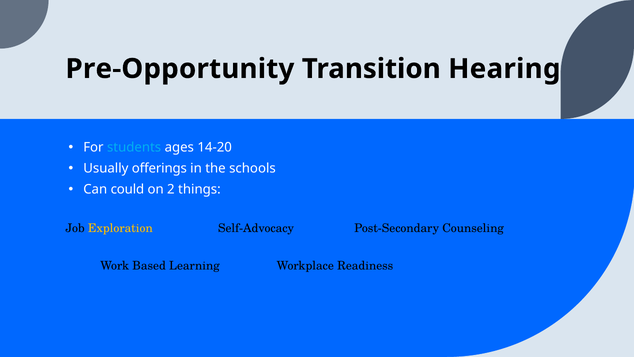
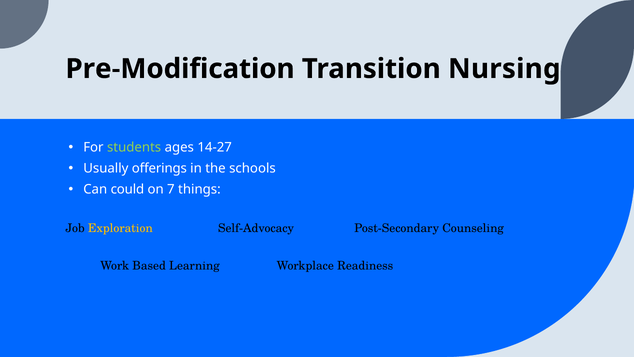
Pre-Opportunity: Pre-Opportunity -> Pre-Modification (180, 69)
Hearing: Hearing -> Nursing (504, 69)
students colour: light blue -> light green (134, 147)
14-20: 14-20 -> 14-27 (215, 147)
2: 2 -> 7 (171, 189)
